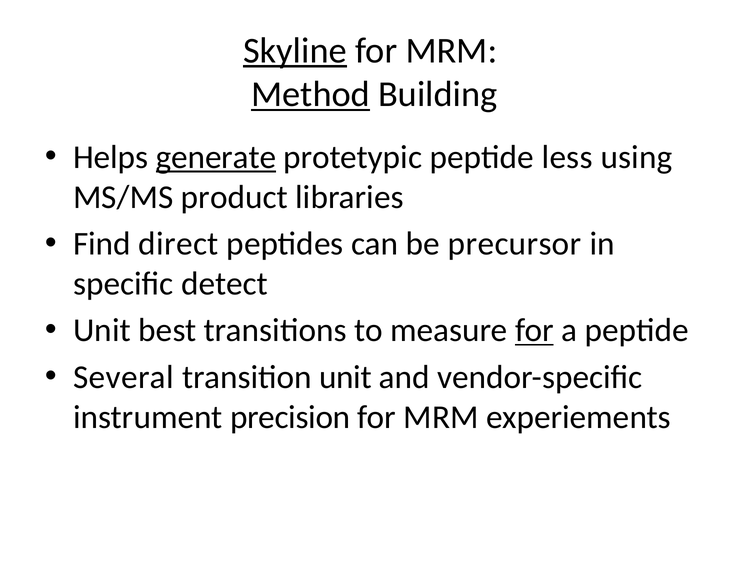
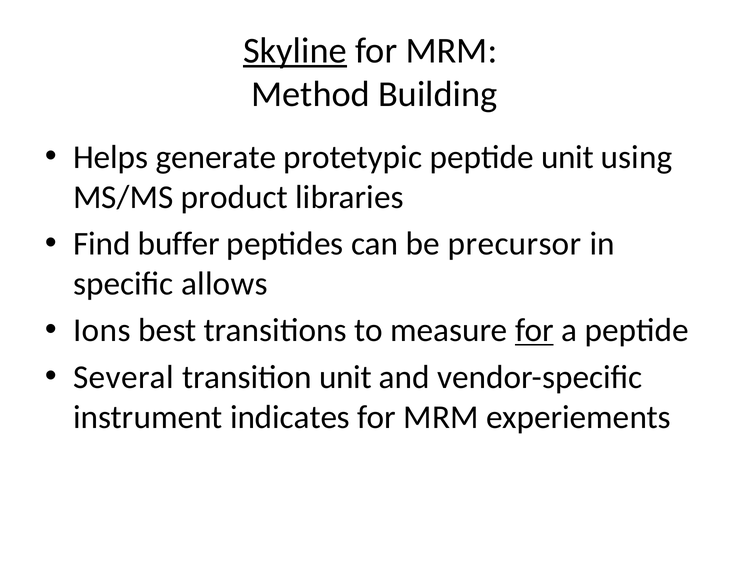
Method underline: present -> none (311, 94)
generate underline: present -> none (216, 157)
peptide less: less -> unit (567, 157)
direct: direct -> buffer (179, 244)
detect: detect -> allows (224, 284)
Unit: Unit -> Ions (102, 330)
precision: precision -> indicates (290, 417)
